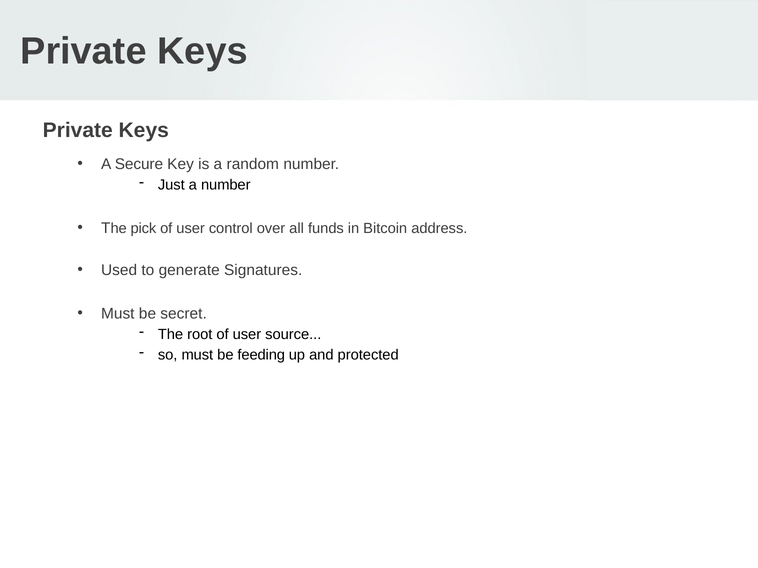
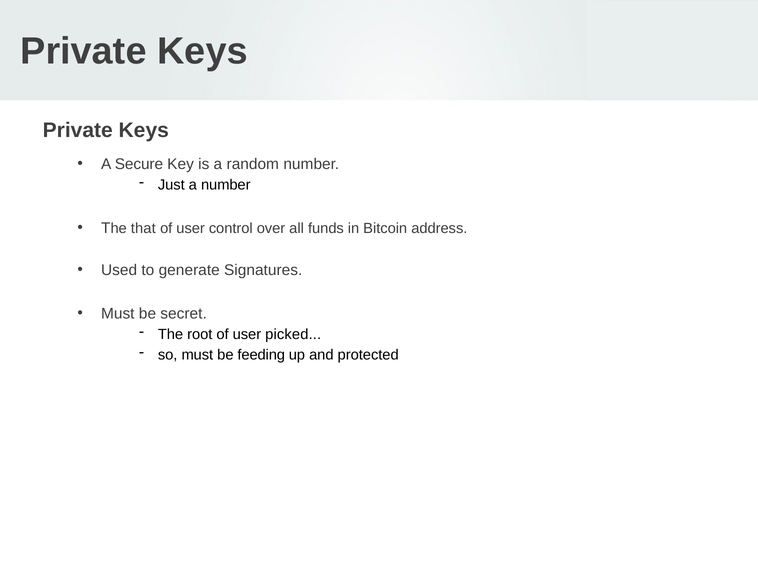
pick: pick -> that (143, 228)
source: source -> picked (293, 335)
